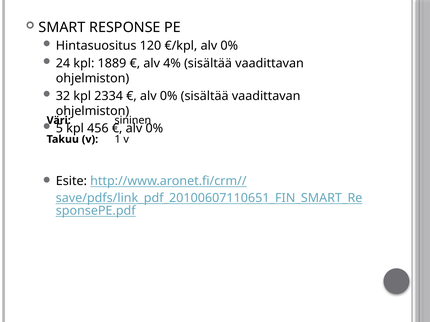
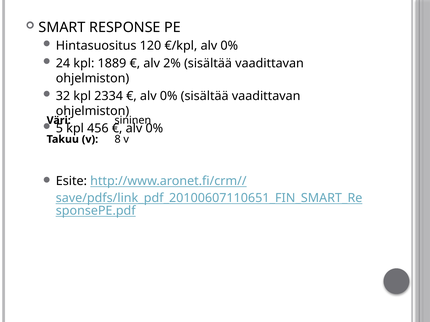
4%: 4% -> 2% (172, 63)
1: 1 -> 8 (118, 139)
